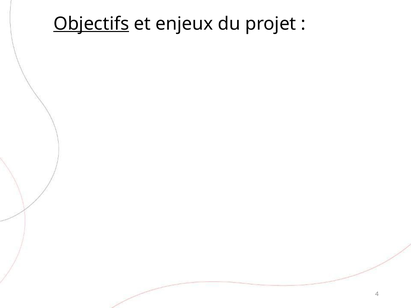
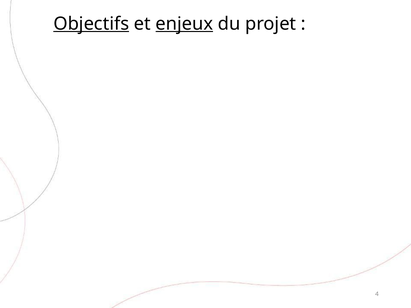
enjeux underline: none -> present (184, 24)
